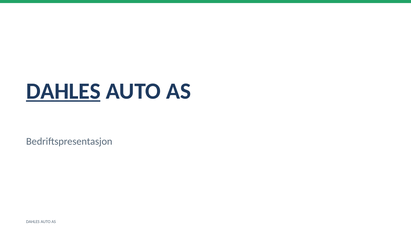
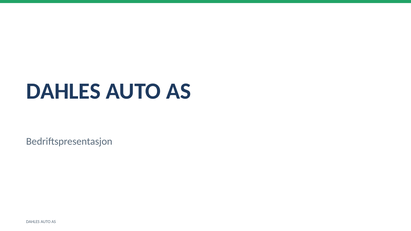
DAHLES underline: present -> none (63, 91)
